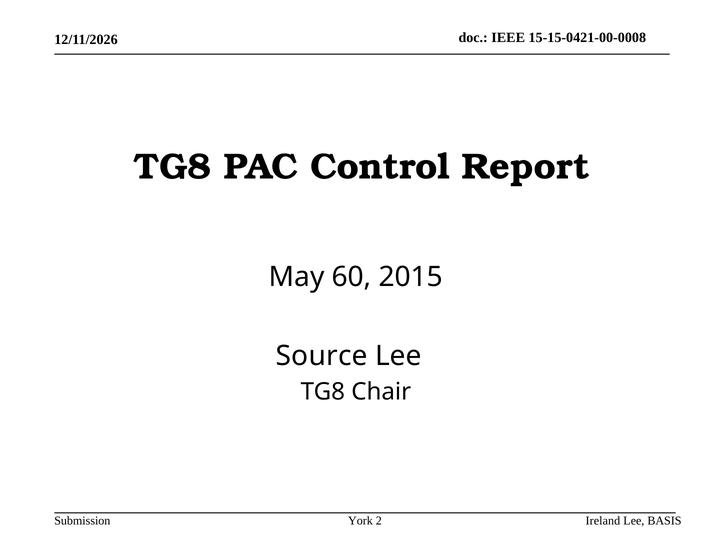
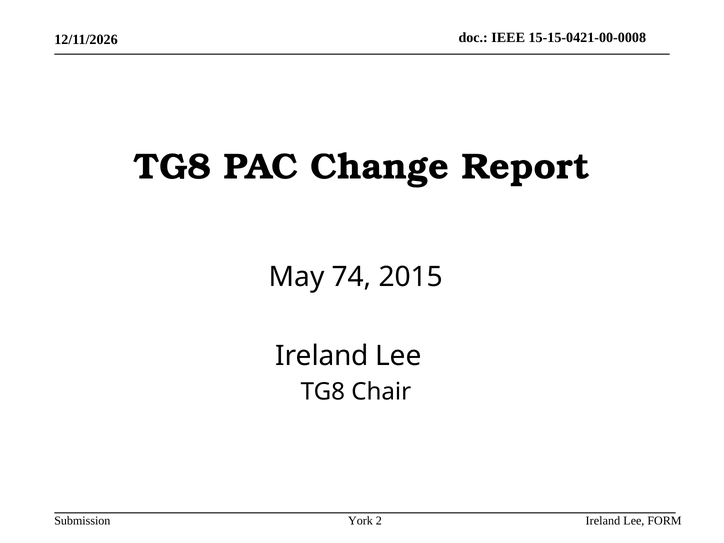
Control: Control -> Change (380, 167)
60: 60 -> 74 (352, 277)
Source: Source -> Ireland (322, 356)
BASIS: BASIS -> FORM (664, 521)
